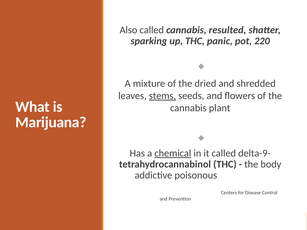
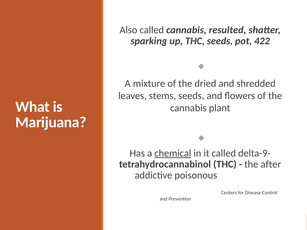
THC panic: panic -> seeds (220, 41)
220: 220 -> 422 (262, 41)
stems underline: present -> none (162, 96)
body: body -> after (271, 164)
